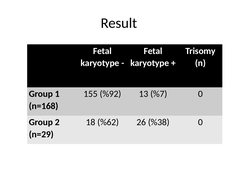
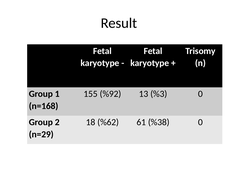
%7: %7 -> %3 (159, 94)
26: 26 -> 61 (141, 122)
